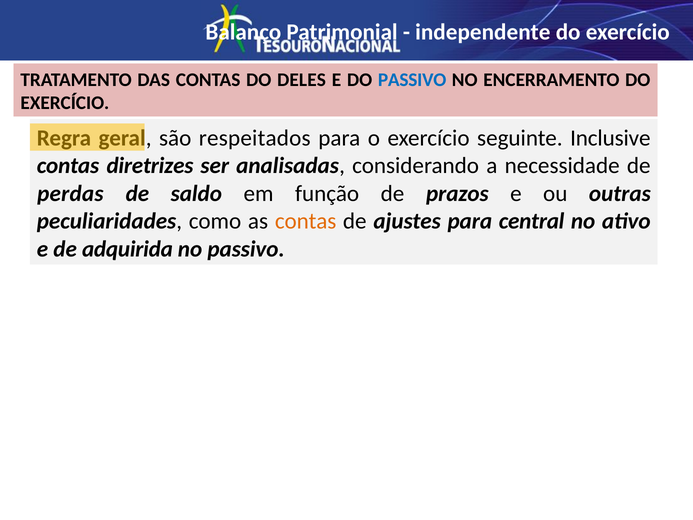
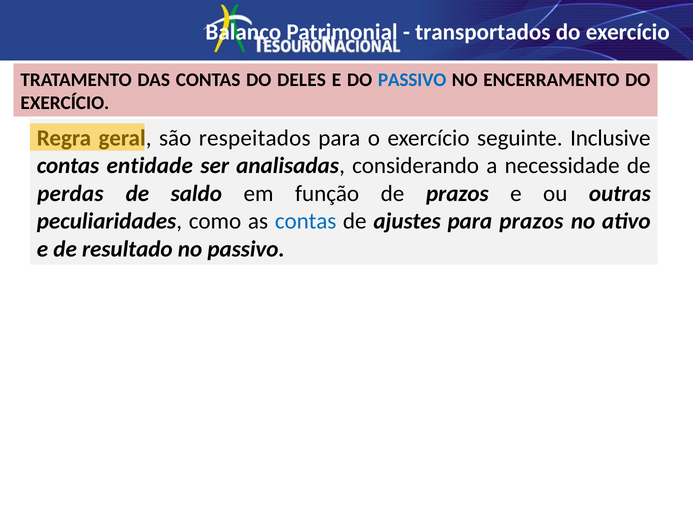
independente: independente -> transportados (483, 32)
diretrizes: diretrizes -> entidade (150, 166)
contas colour: orange -> blue (306, 221)
para central: central -> prazos (531, 221)
adquirida: adquirida -> resultado (127, 249)
